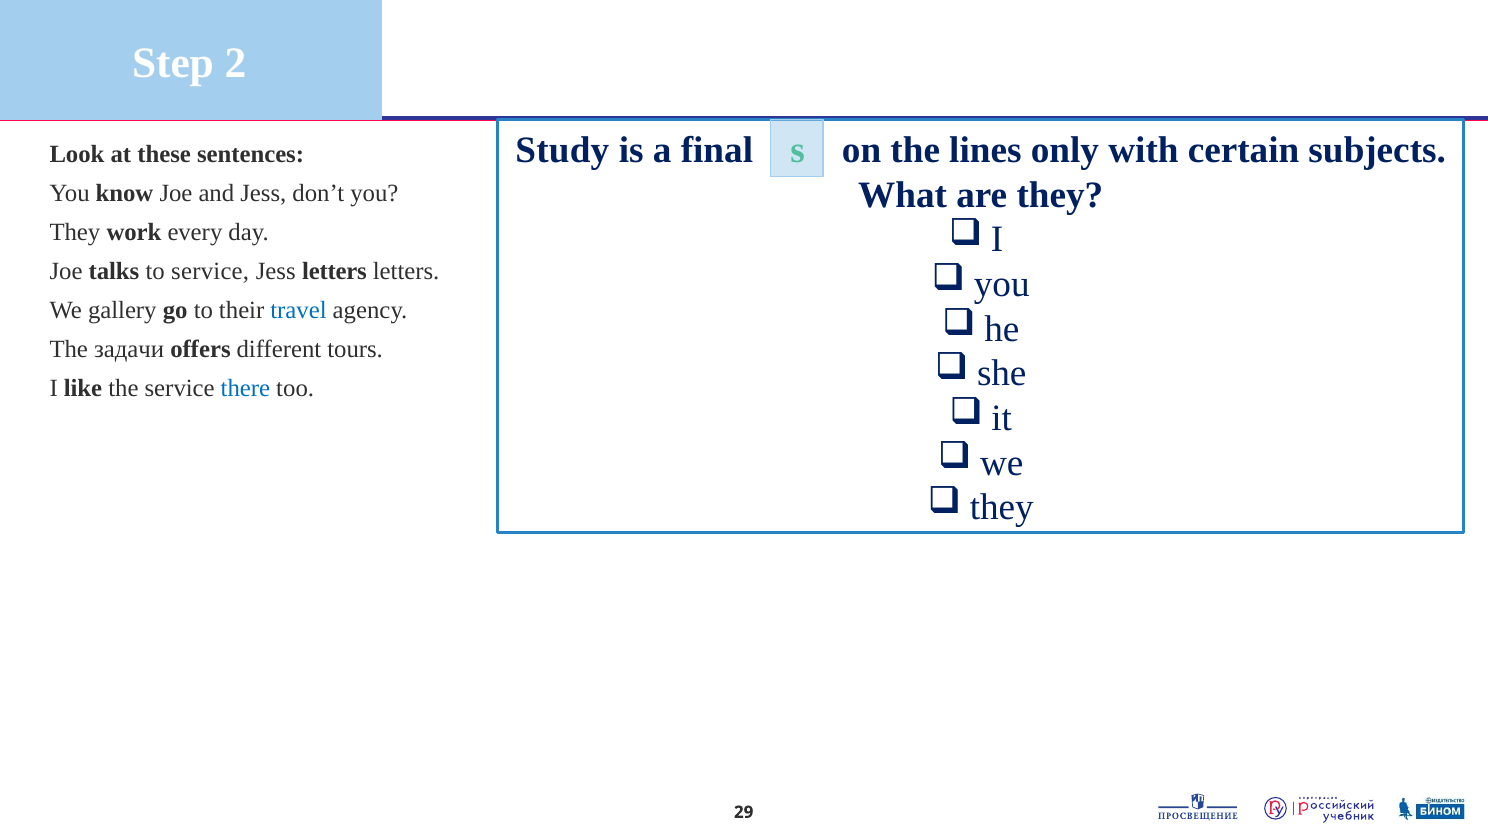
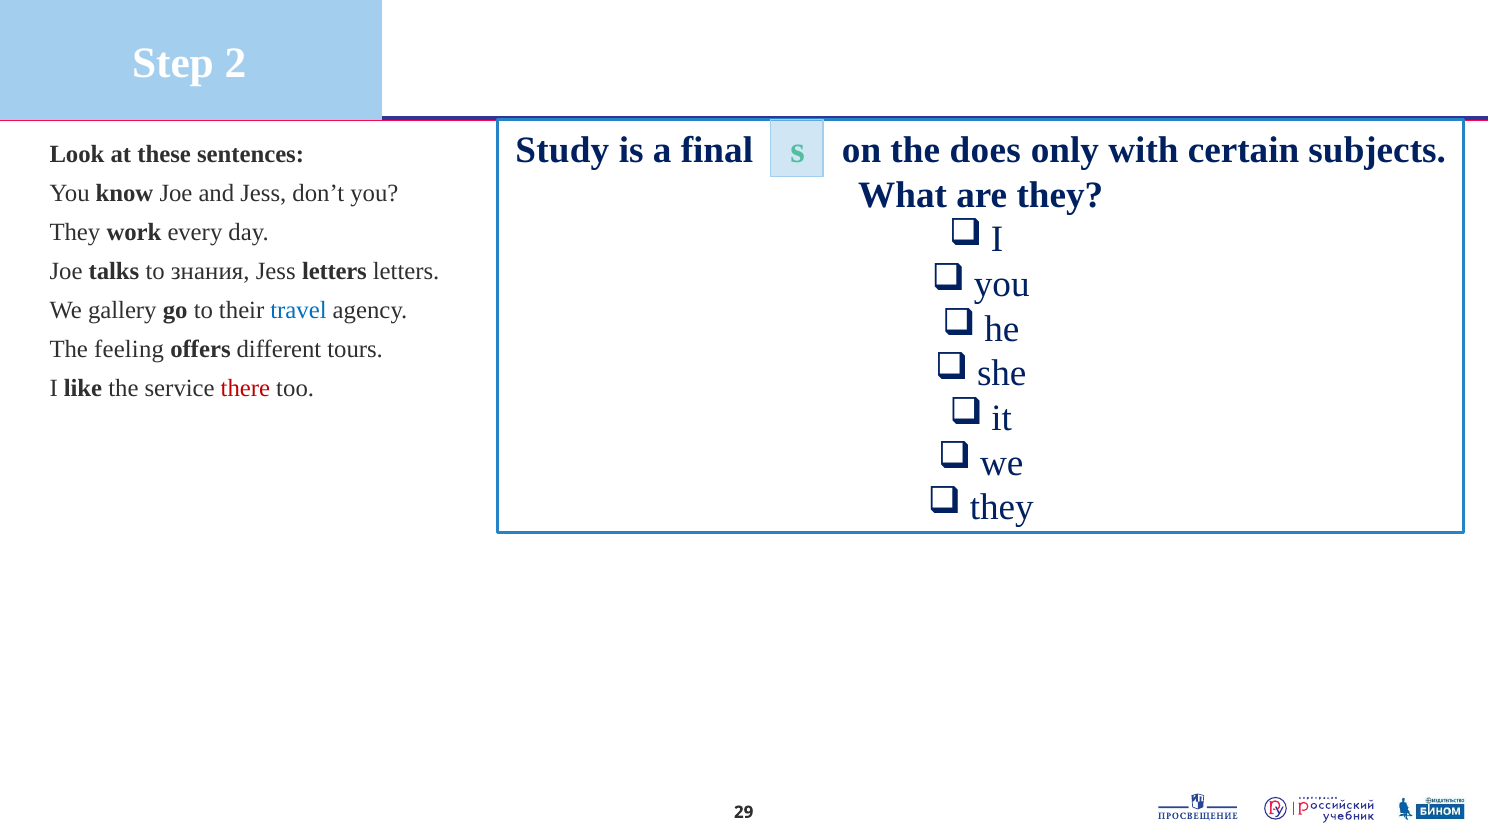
lines: lines -> does (985, 150)
to service: service -> знания (210, 271)
задачи: задачи -> feeling (129, 349)
there colour: blue -> red (245, 388)
